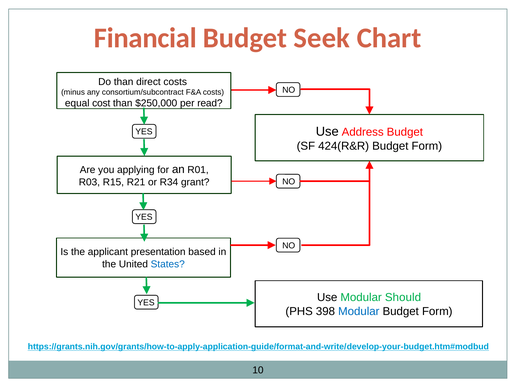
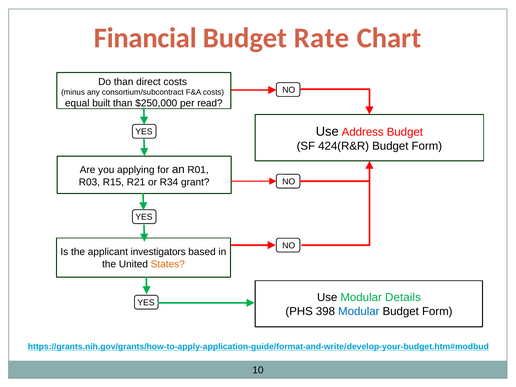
Seek: Seek -> Rate (322, 38)
cost: cost -> built (101, 103)
presentation: presentation -> investigators (158, 252)
States colour: blue -> orange (168, 264)
Should: Should -> Details (403, 297)
